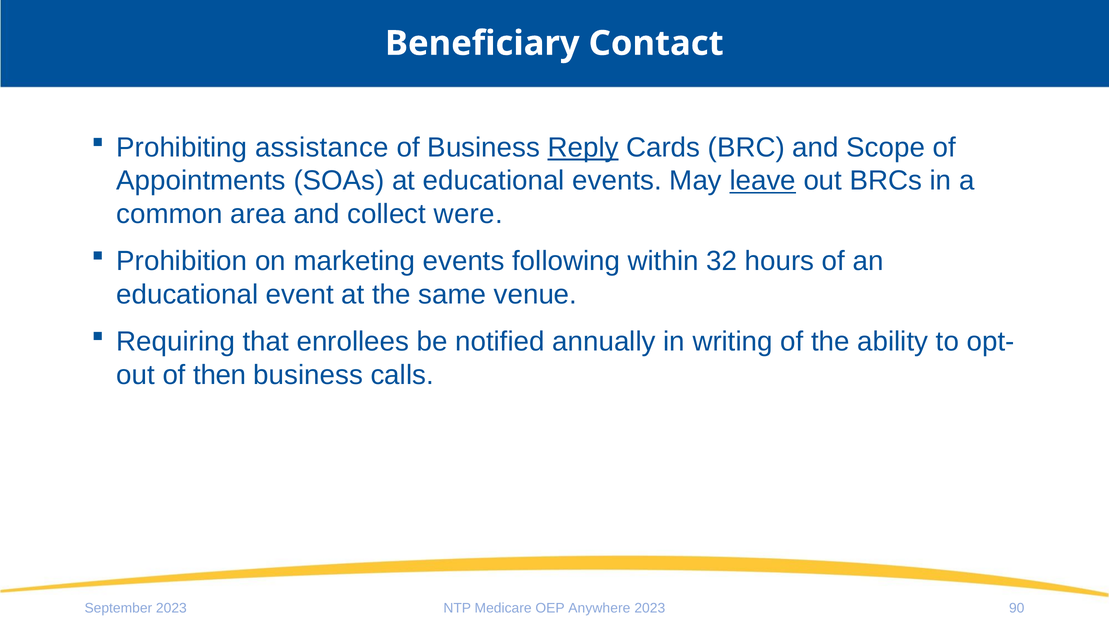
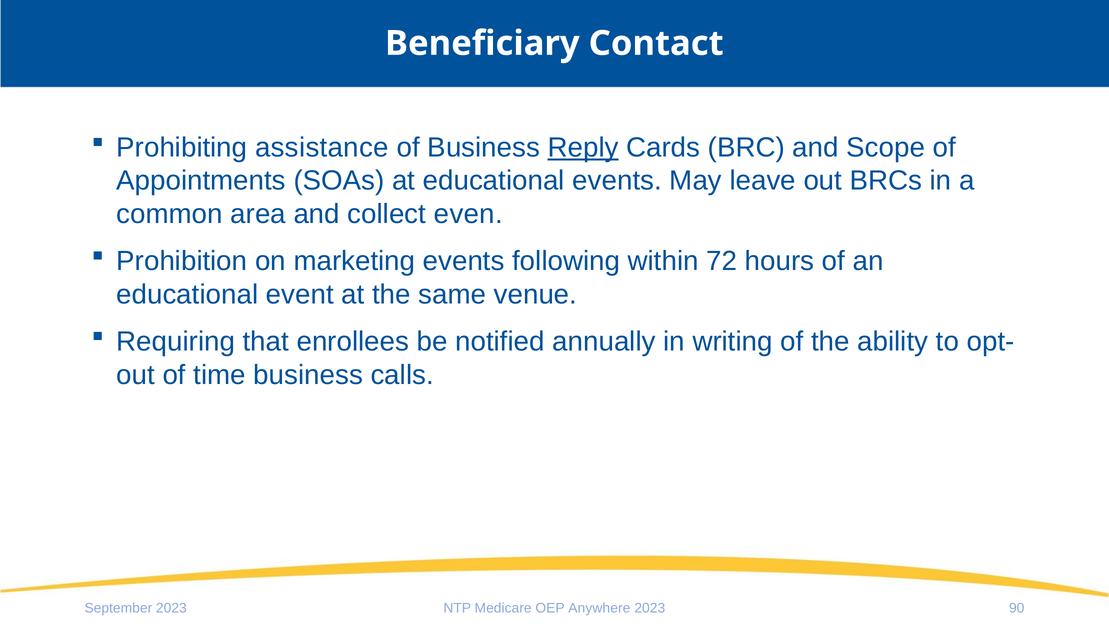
leave underline: present -> none (763, 181)
were: were -> even (468, 214)
32: 32 -> 72 (722, 261)
then: then -> time (220, 375)
